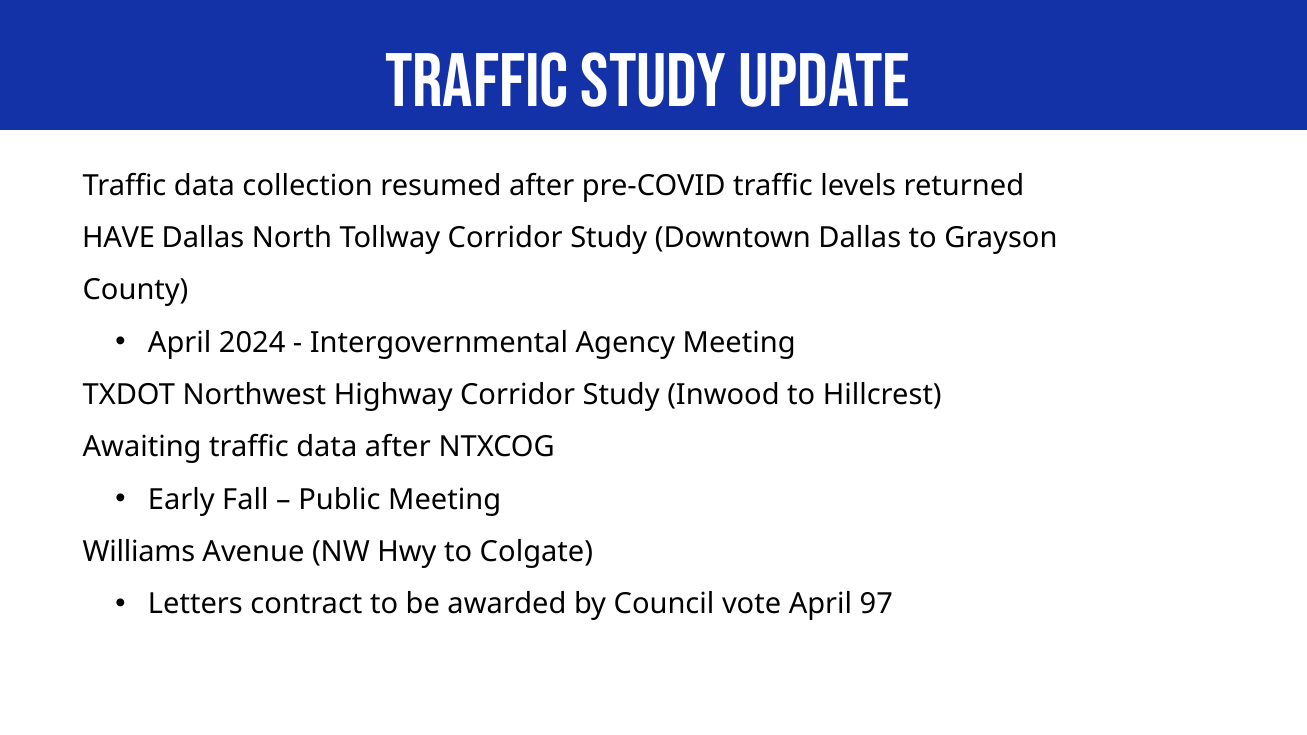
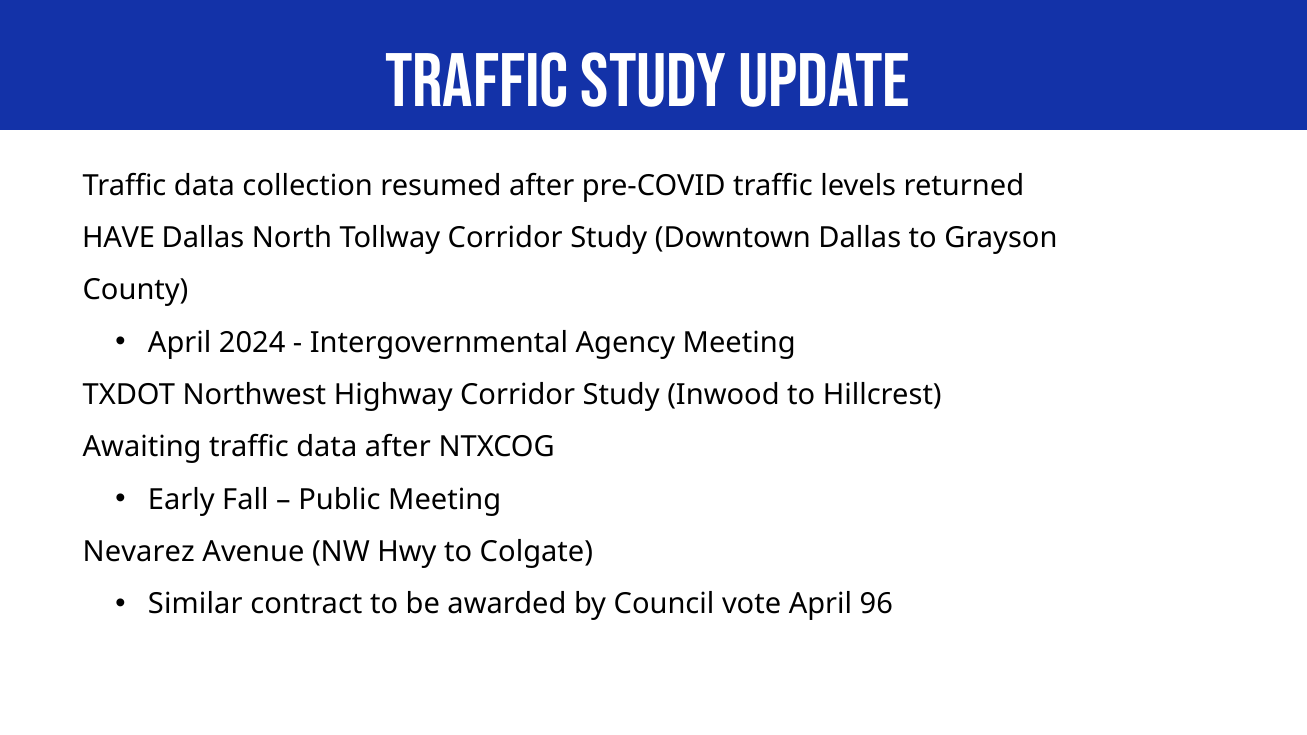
Williams: Williams -> Nevarez (139, 552)
Letters: Letters -> Similar (195, 604)
97: 97 -> 96 (876, 604)
